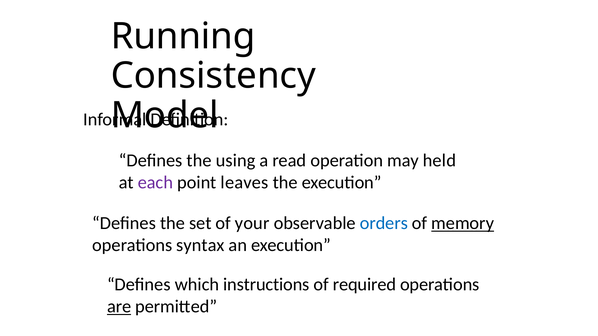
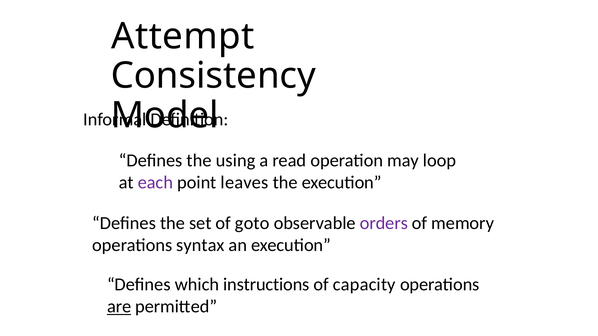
Running: Running -> Attempt (183, 36)
held: held -> loop (439, 161)
your: your -> goto (252, 223)
orders colour: blue -> purple (384, 223)
memory underline: present -> none (463, 223)
required: required -> capacity (364, 285)
